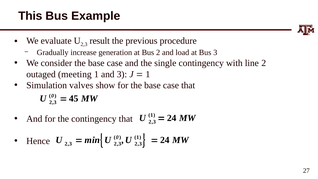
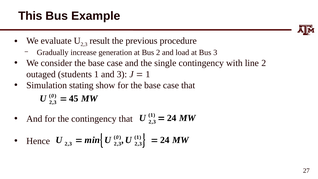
meeting: meeting -> students (75, 74)
valves: valves -> stating (81, 85)
